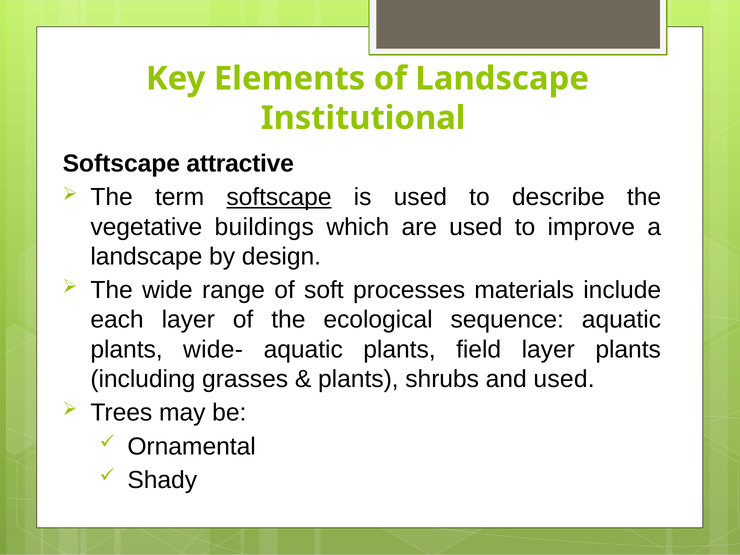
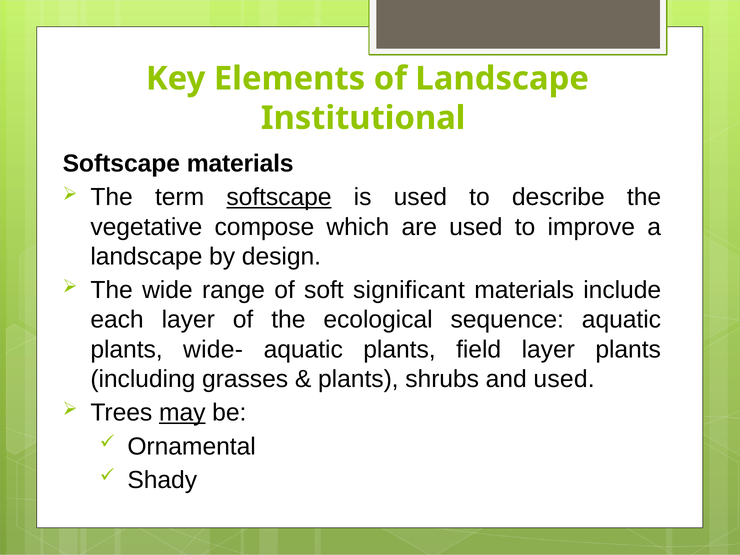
Softscape attractive: attractive -> materials (240, 164)
buildings: buildings -> compose (264, 227)
processes: processes -> significant (409, 290)
may underline: none -> present (182, 413)
